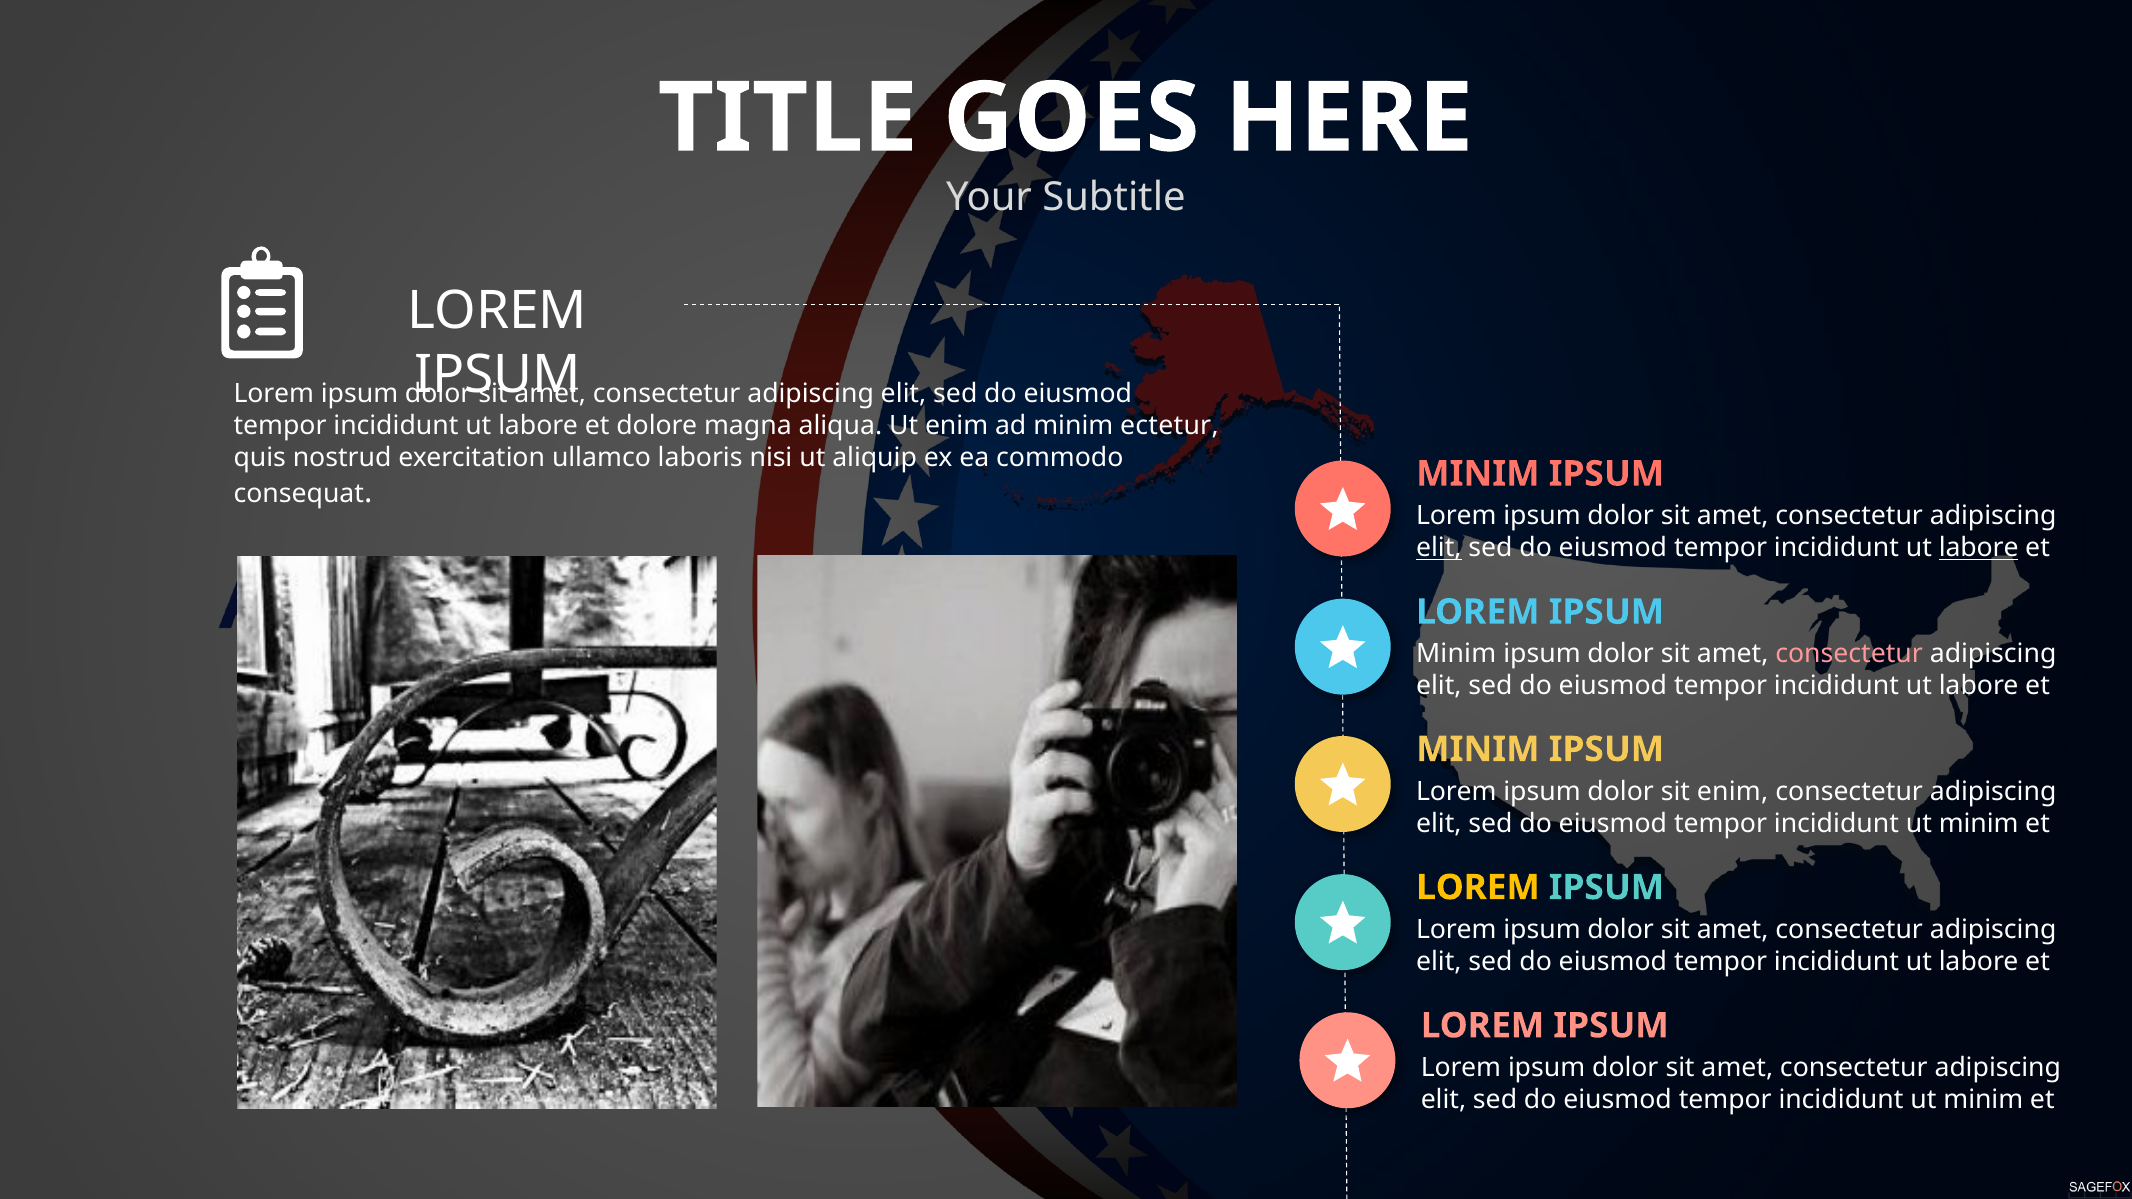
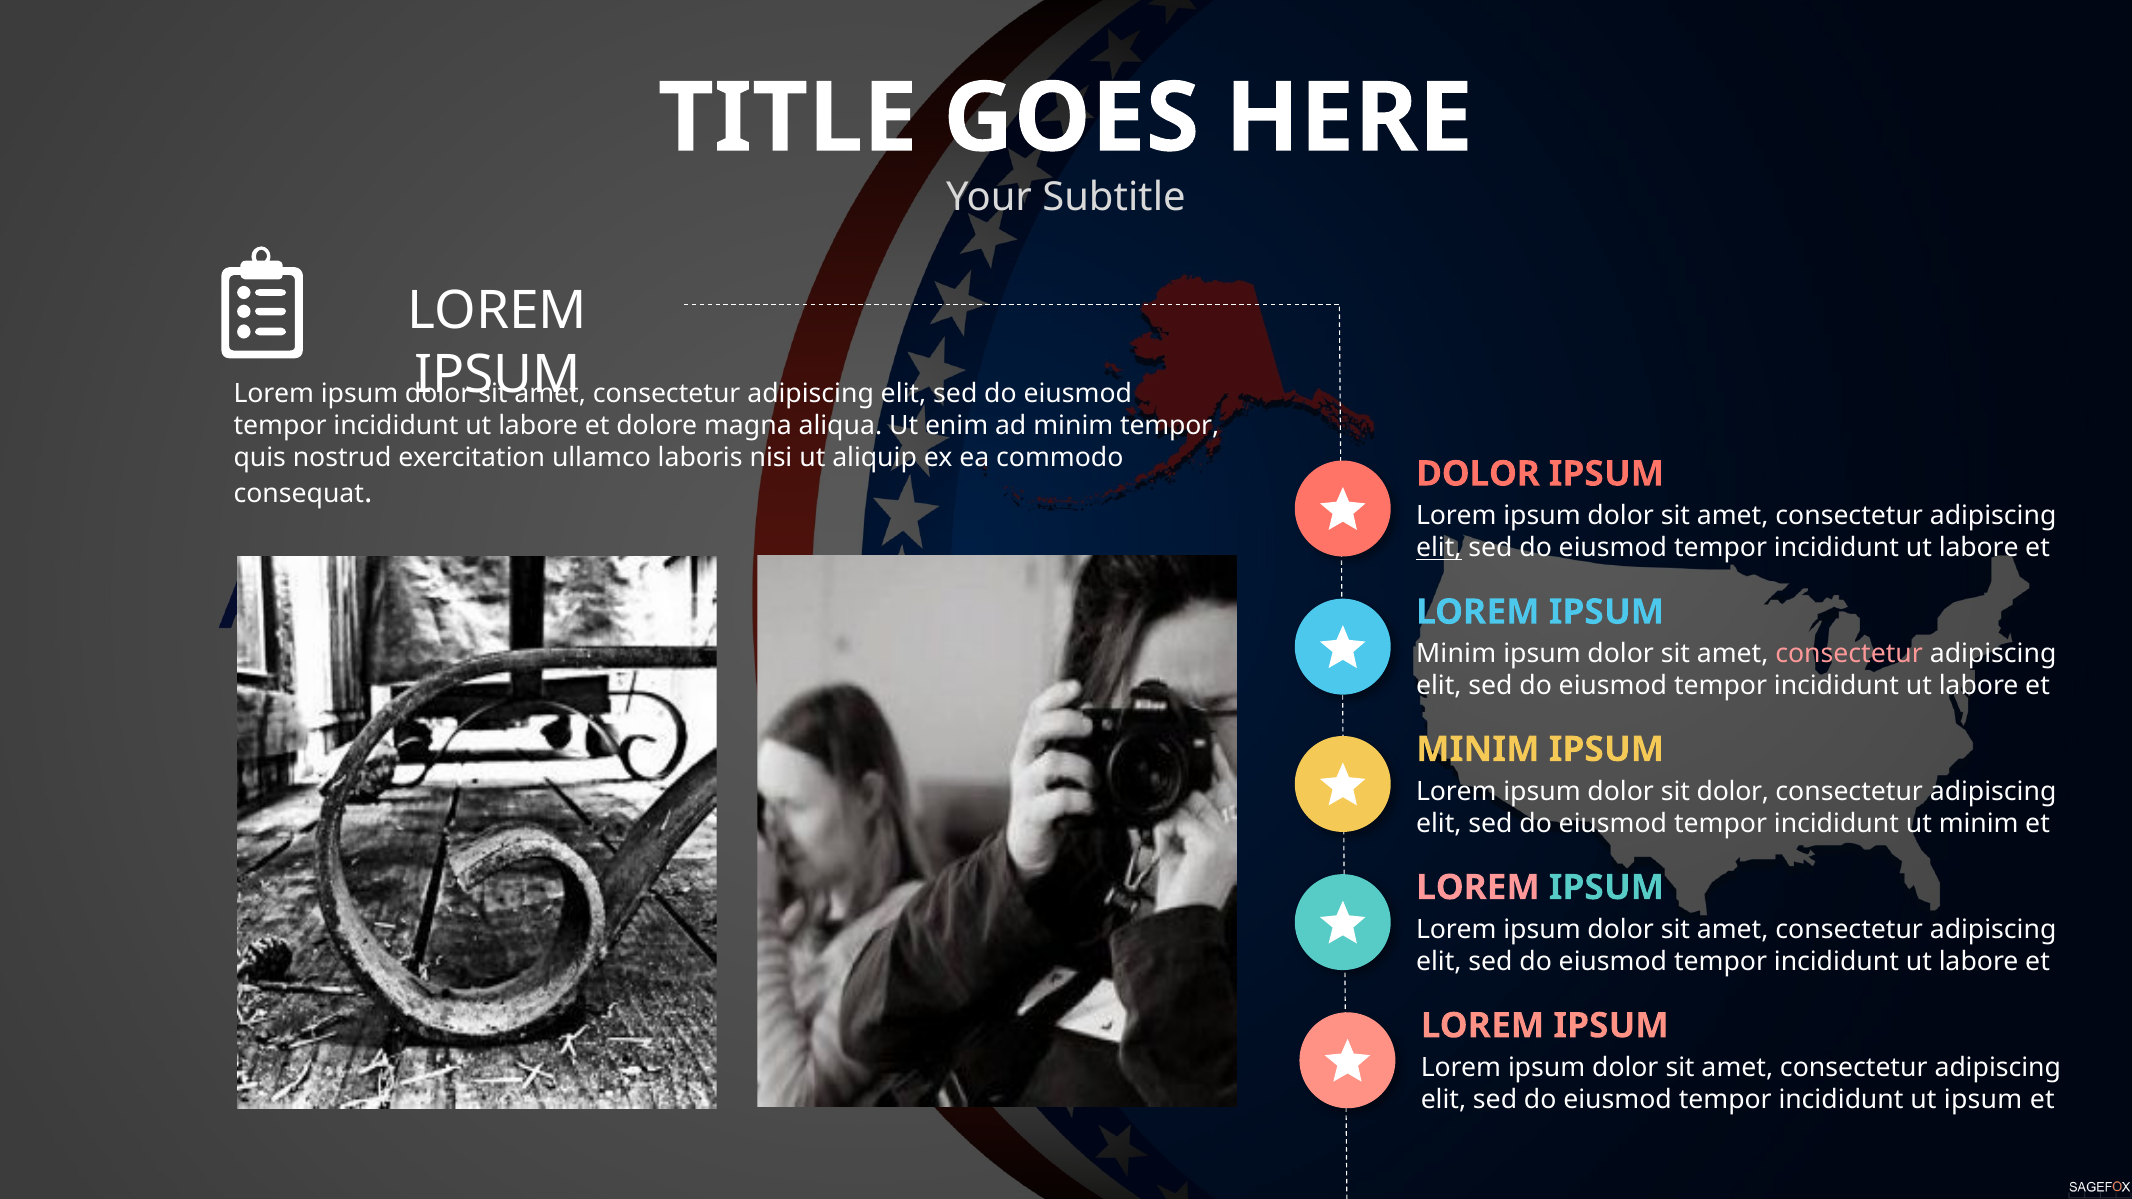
minim ectetur: ectetur -> tempor (1170, 425)
MINIM: MINIM -> DOLOR (1478, 474)
labore underline: present -> none (1979, 548)
sit enim: enim -> dolor (1733, 792)
LOREM colour: yellow -> pink (1478, 888)
minim: minim -> ipsum (1983, 1100)
